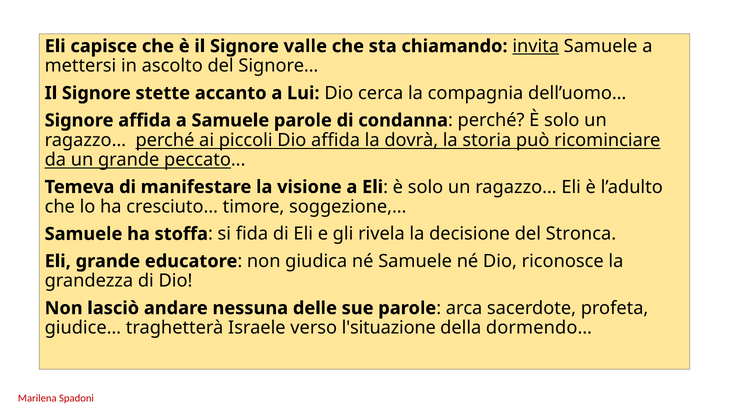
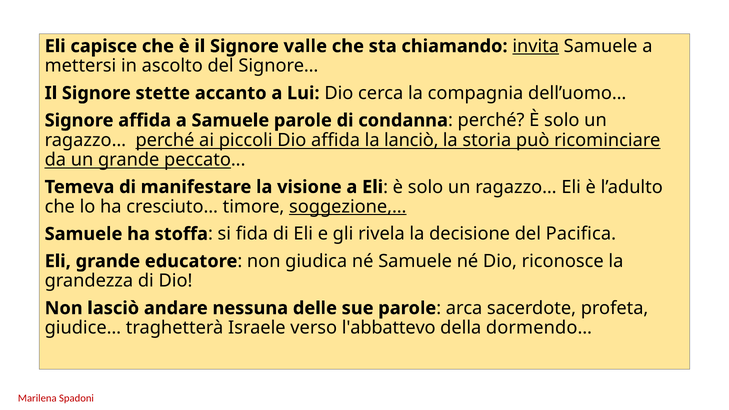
dovrà: dovrà -> lanciò (411, 140)
soggezione,… underline: none -> present (348, 207)
Stronca: Stronca -> Pacifica (581, 234)
l'situazione: l'situazione -> l'abbattevo (389, 328)
